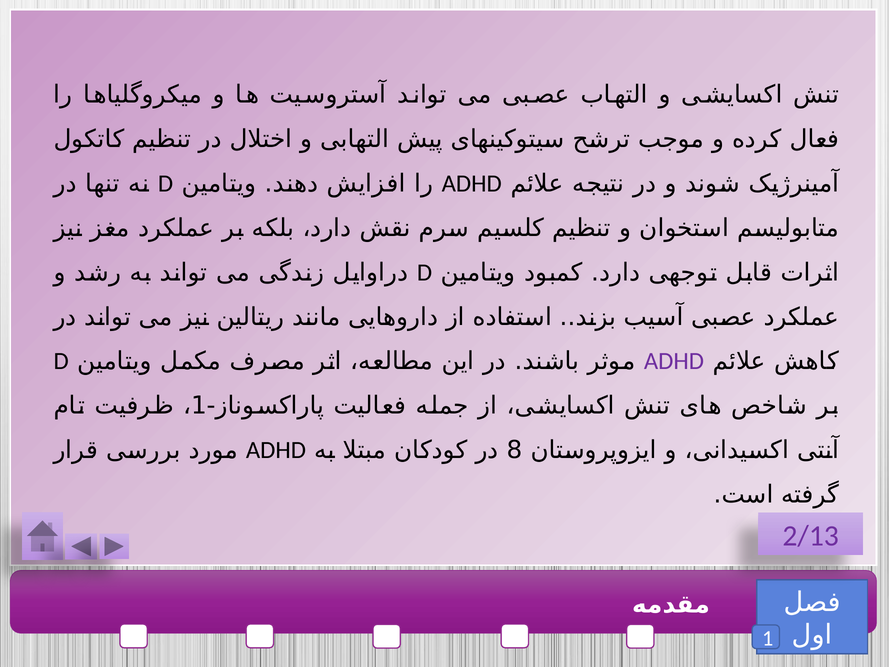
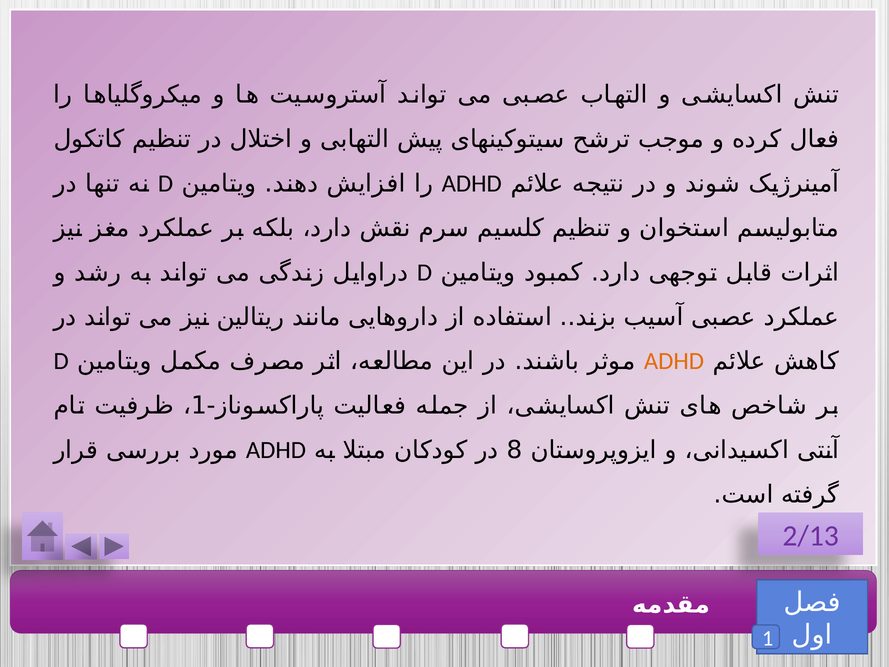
ADHD colour: purple -> orange (674, 361)
